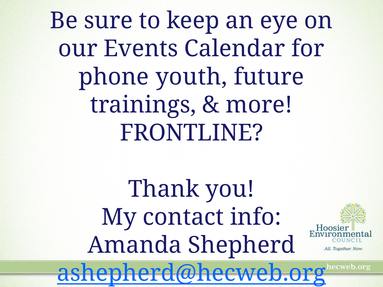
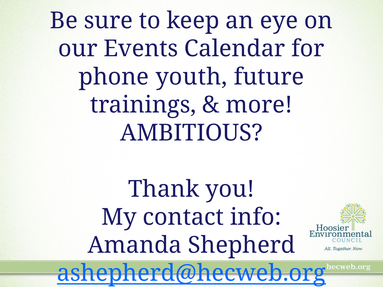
FRONTLINE: FRONTLINE -> AMBITIOUS (191, 133)
